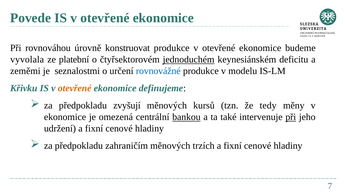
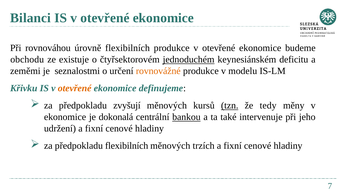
Povede: Povede -> Bilanci (31, 18)
úrovně konstruovat: konstruovat -> flexibilních (127, 48)
vyvolala: vyvolala -> obchodu (27, 60)
platební: platební -> existuje (74, 60)
rovnovážné colour: blue -> orange (158, 71)
tzn underline: none -> present (230, 106)
omezená: omezená -> dokonalá (116, 117)
při underline: present -> none (291, 117)
předpokladu zahraničím: zahraničím -> flexibilních (127, 146)
